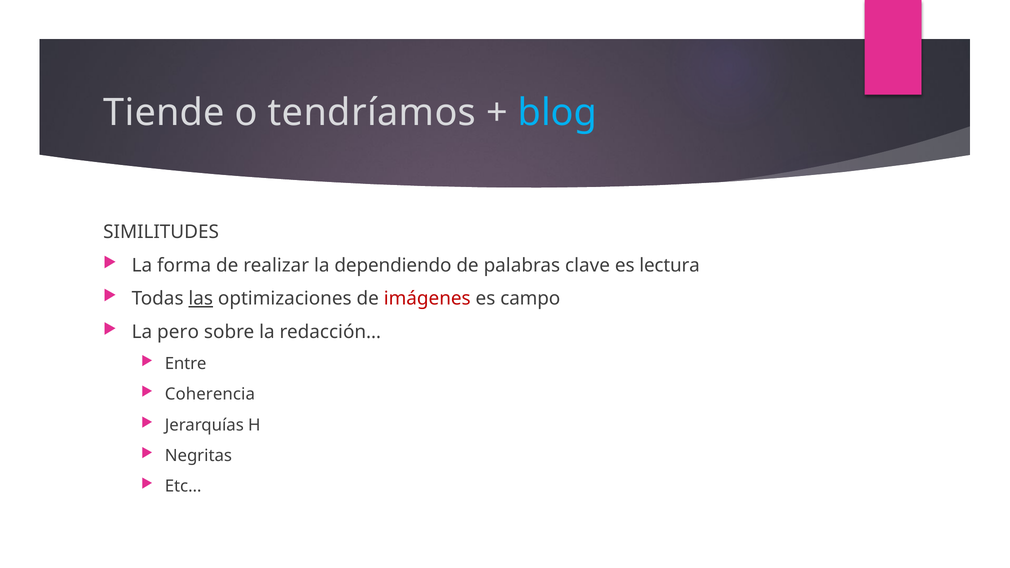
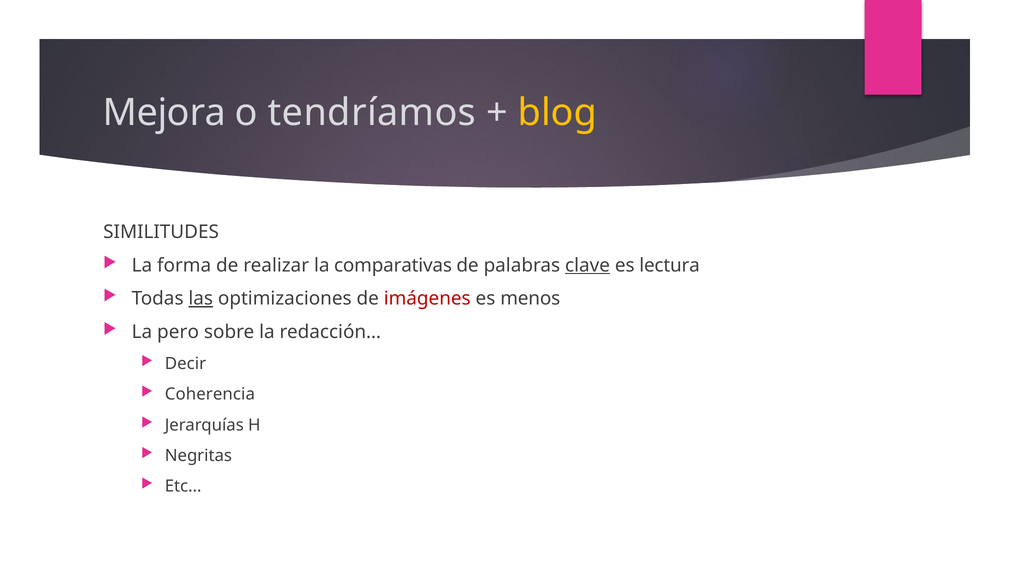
Tiende: Tiende -> Mejora (164, 113)
blog colour: light blue -> yellow (558, 113)
dependiendo: dependiendo -> comparativas (393, 265)
clave underline: none -> present (588, 265)
campo: campo -> menos (530, 299)
Entre: Entre -> Decir (185, 364)
